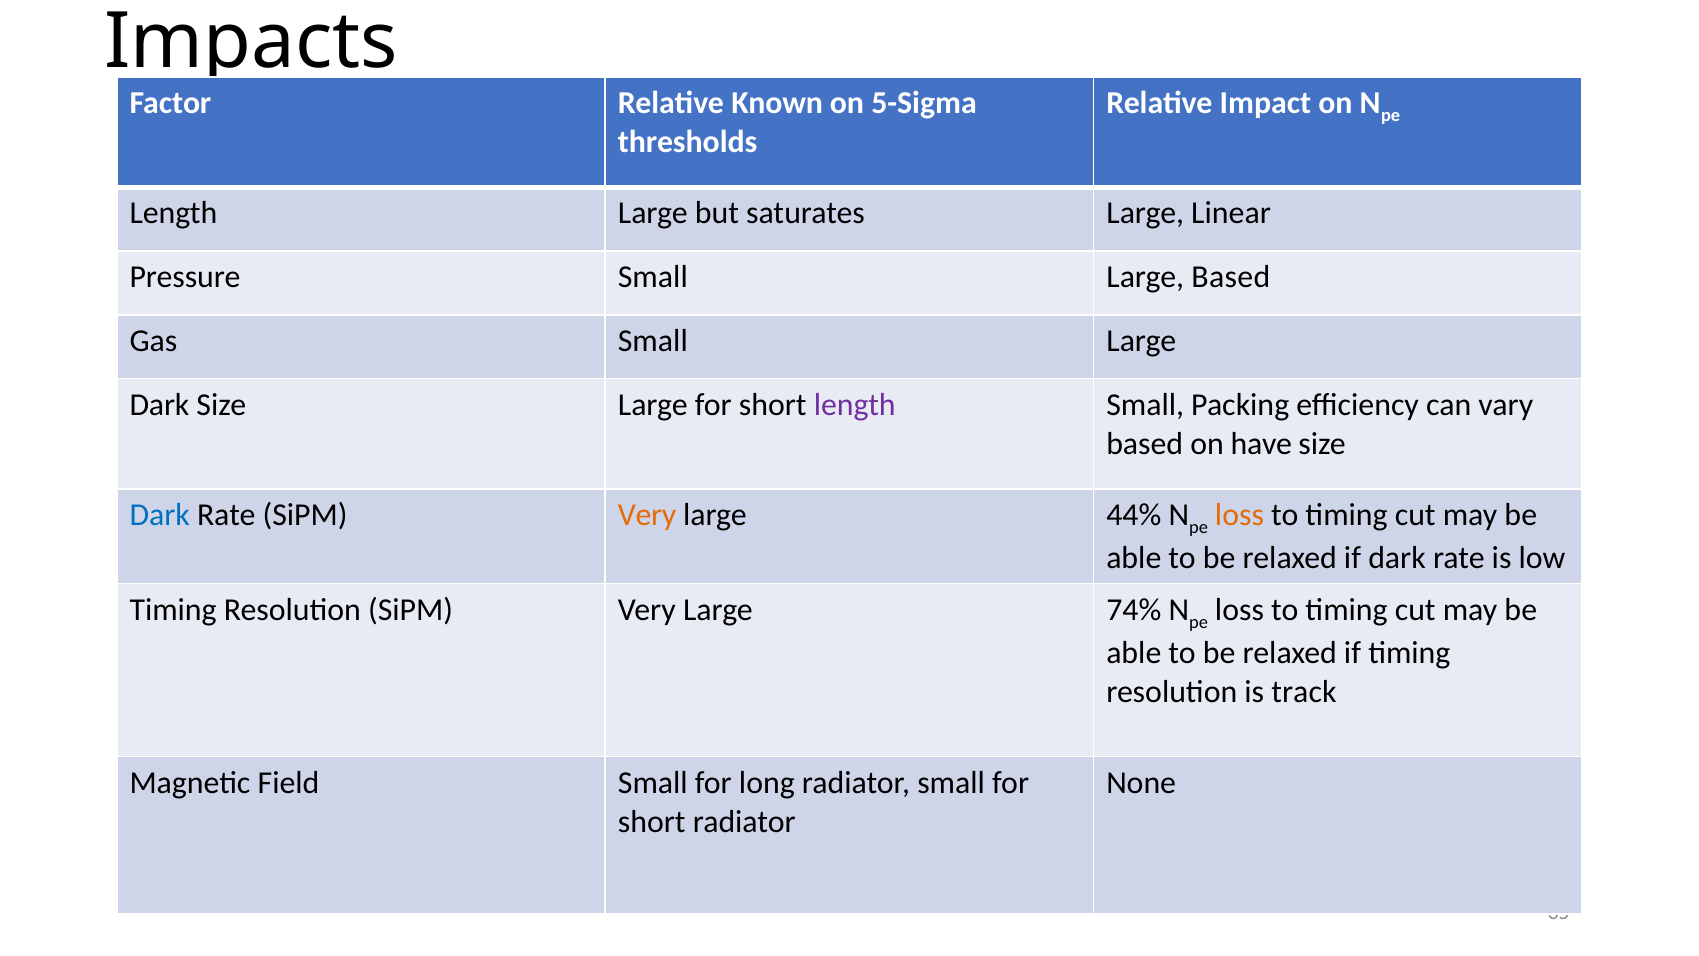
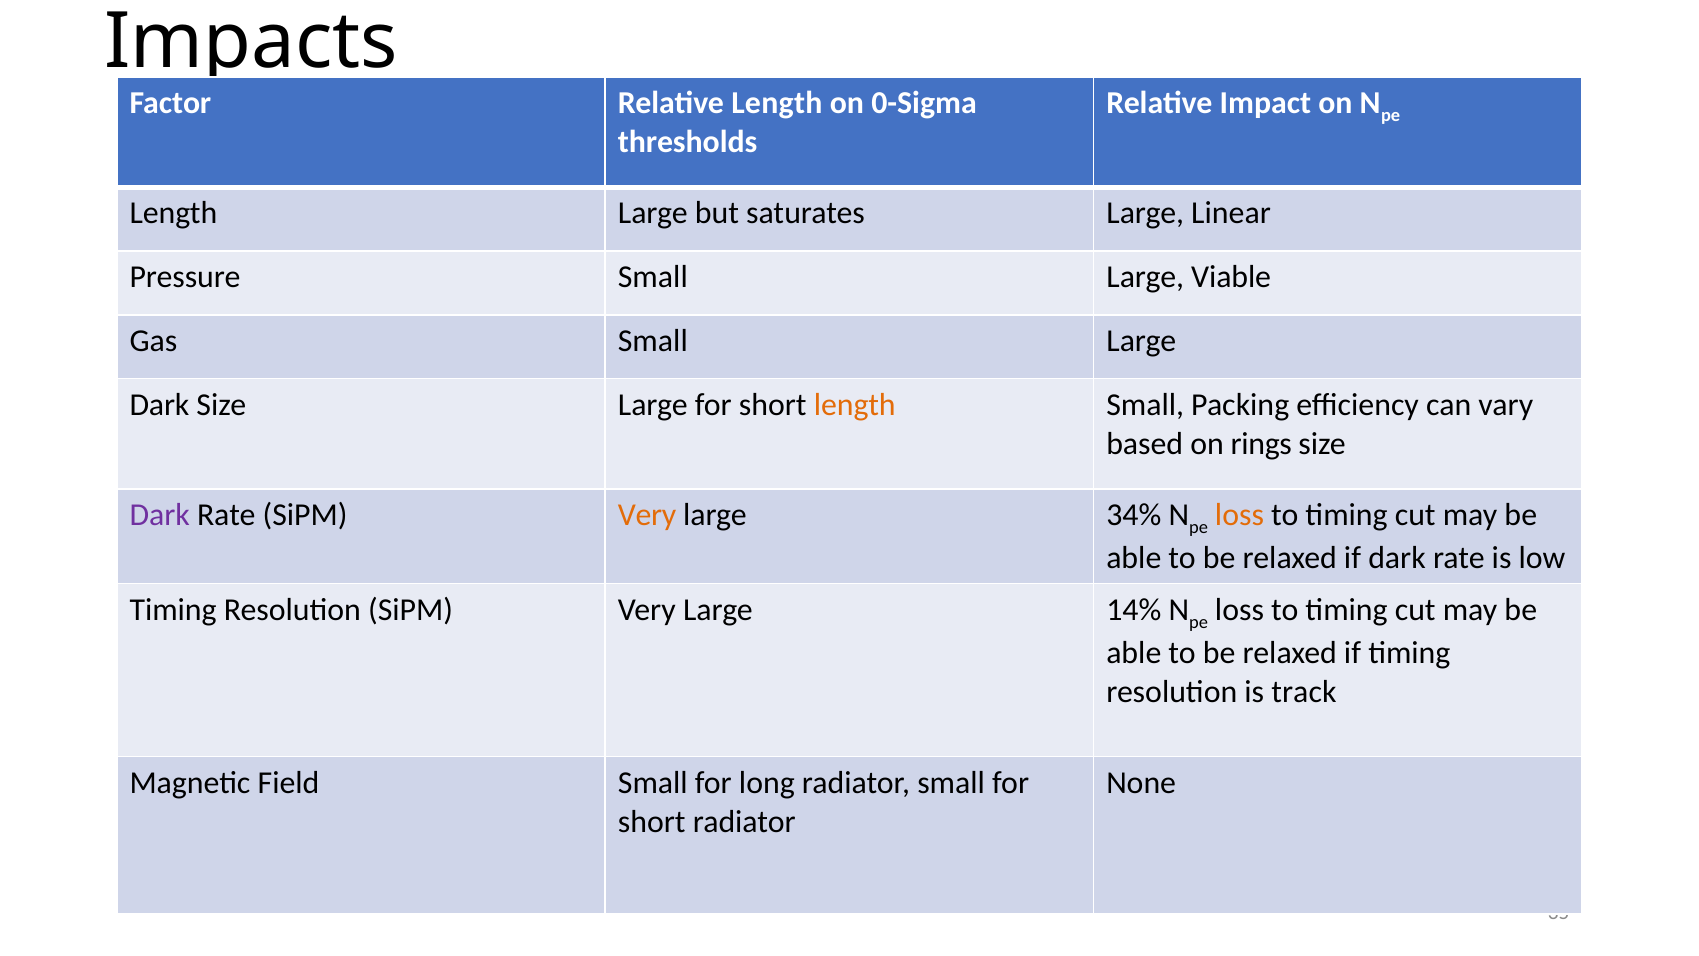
Relative Known: Known -> Length (777, 103)
5-Sigma: 5-Sigma -> 0-Sigma (924, 103)
Large Based: Based -> Viable (1231, 277)
length colour: purple -> orange (855, 405)
have: have -> rings (1261, 444)
Dark colour: blue -> purple (160, 515)
44%: 44% -> 34% (1134, 515)
74%: 74% -> 14% (1134, 610)
